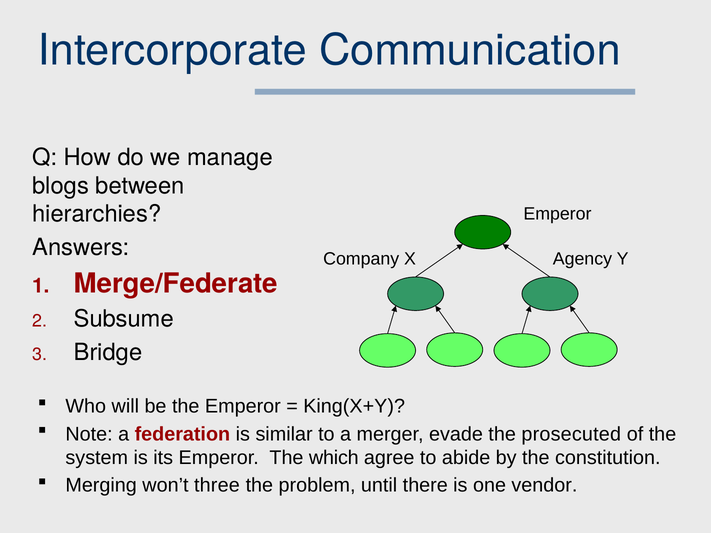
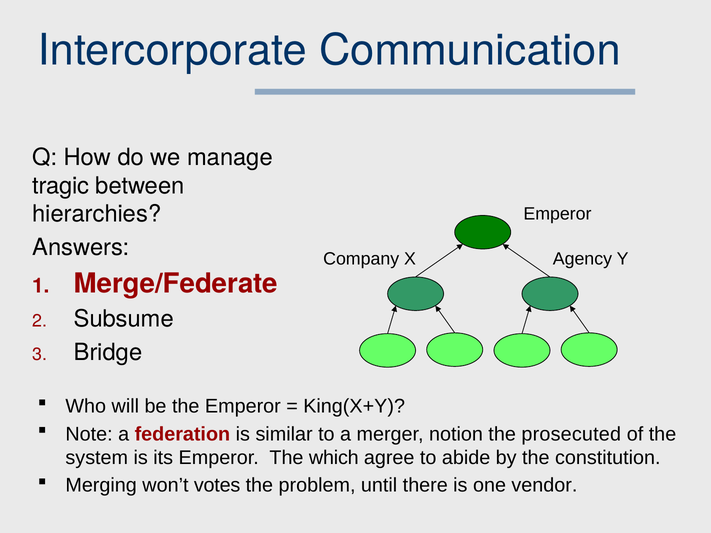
blogs: blogs -> tragic (61, 186)
evade: evade -> notion (456, 434)
three: three -> votes (217, 486)
